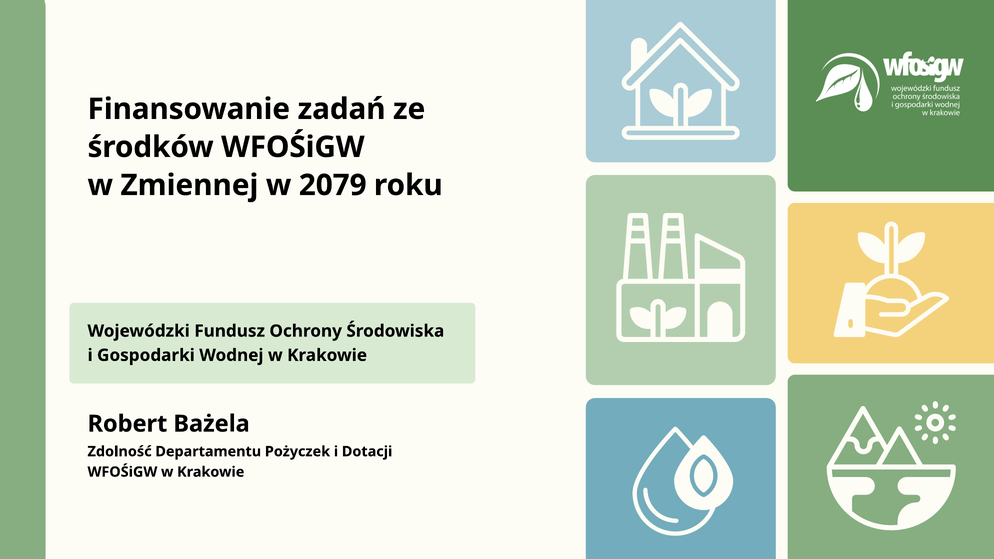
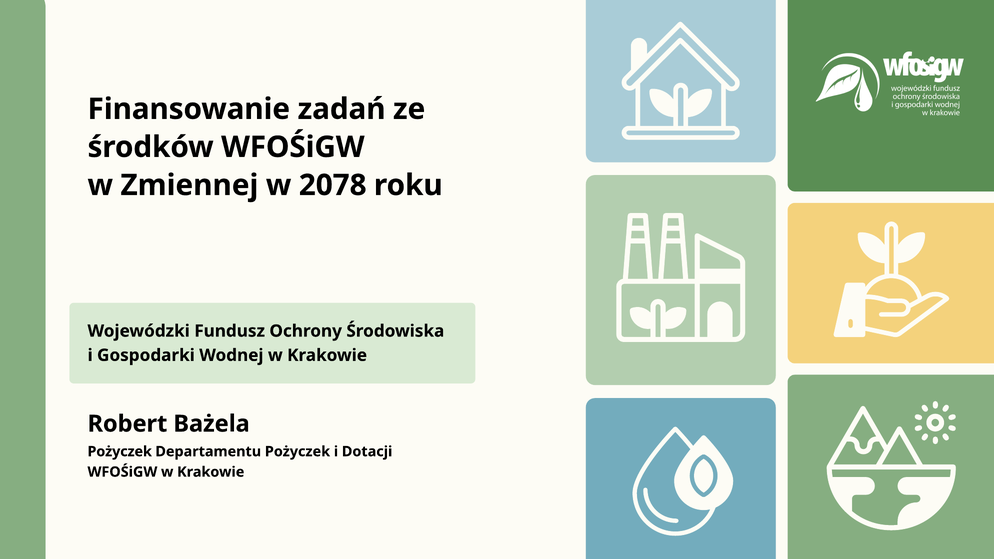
2079: 2079 -> 2078 (333, 185)
Zdolność: Zdolność -> Pożyczek (120, 452)
